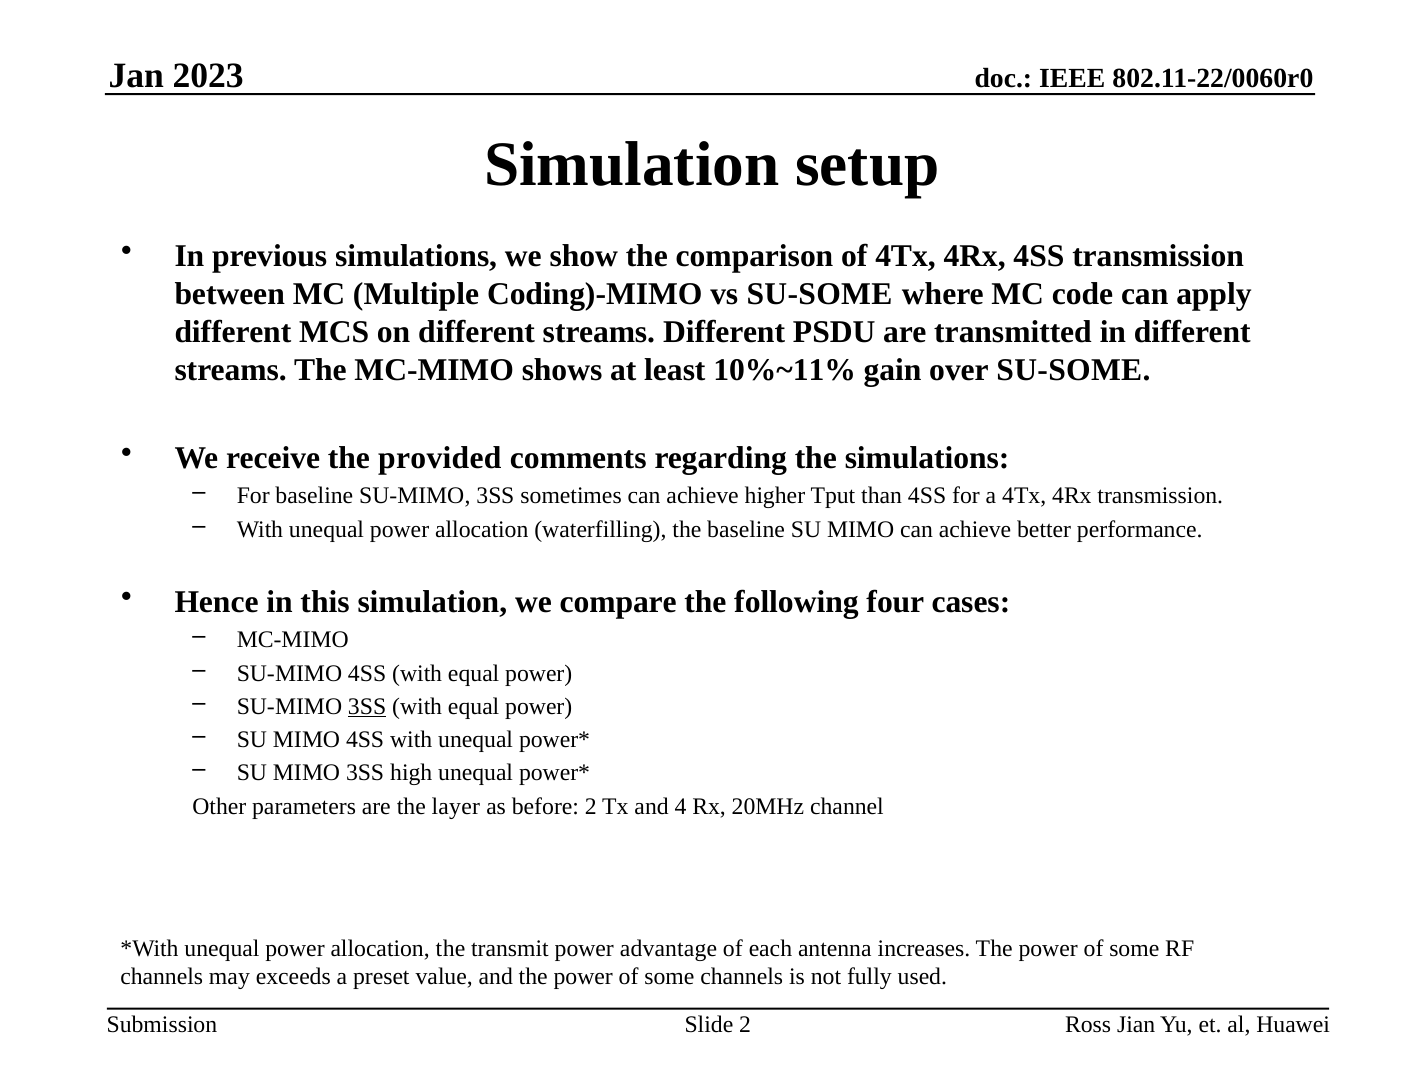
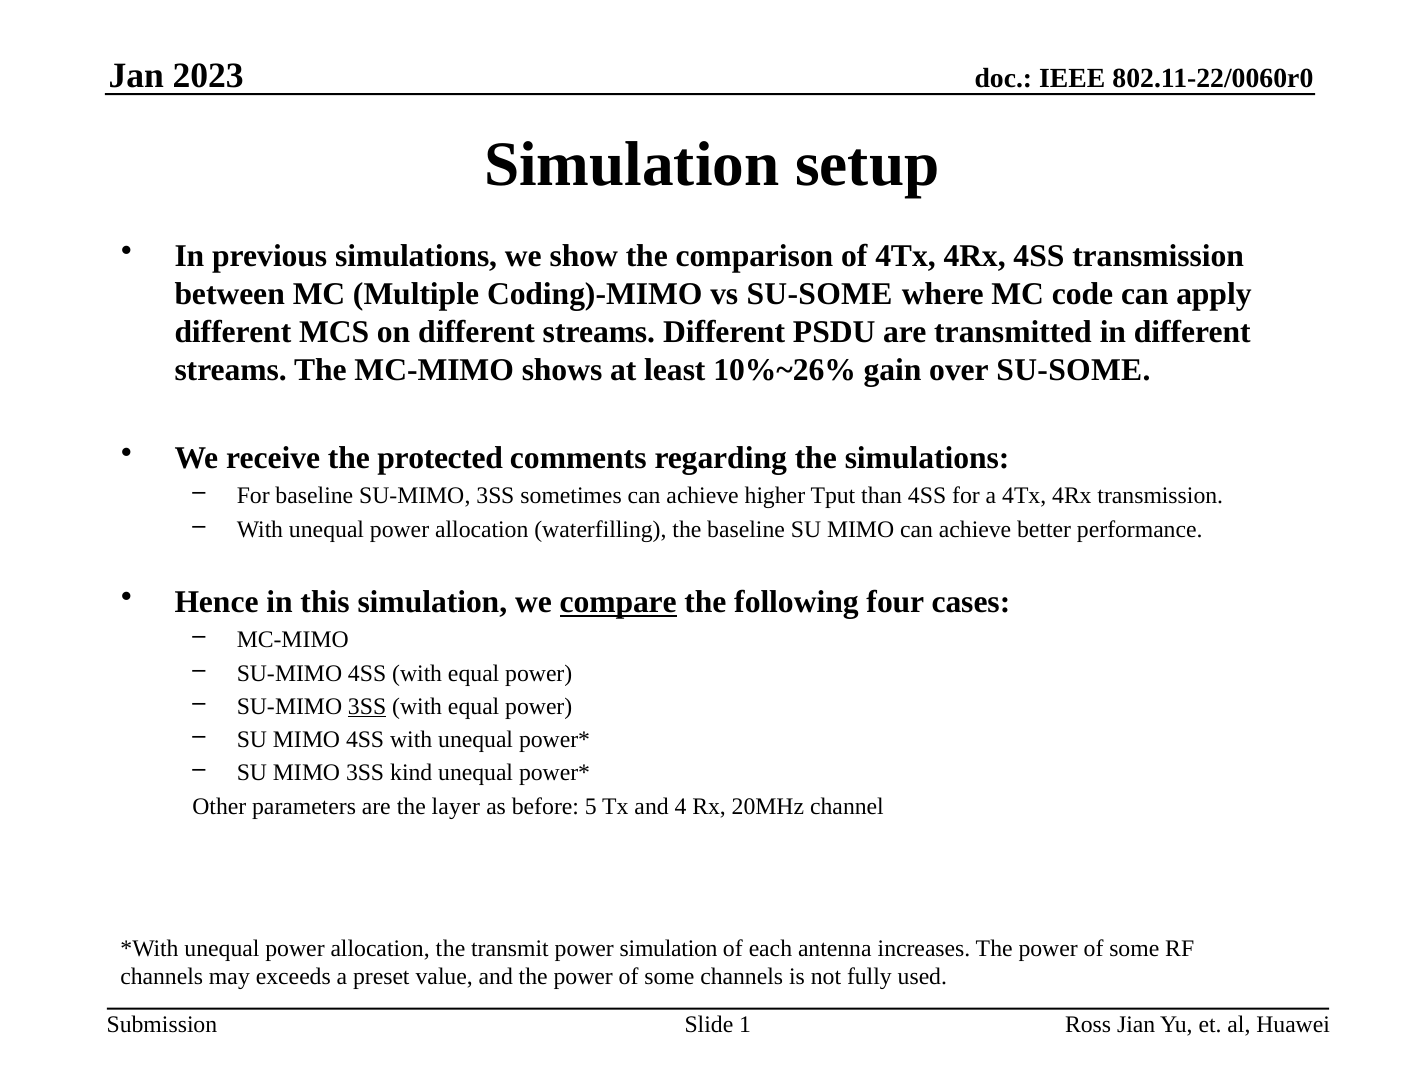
10%~11%: 10%~11% -> 10%~26% (785, 370)
provided: provided -> protected (440, 459)
compare underline: none -> present (618, 603)
high: high -> kind (411, 773)
before 2: 2 -> 5 (591, 806)
power advantage: advantage -> simulation (669, 948)
Slide 2: 2 -> 1 (745, 1024)
